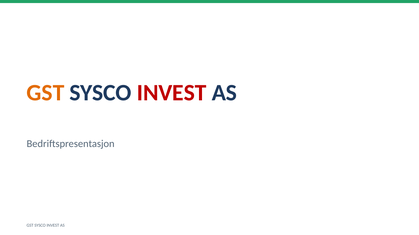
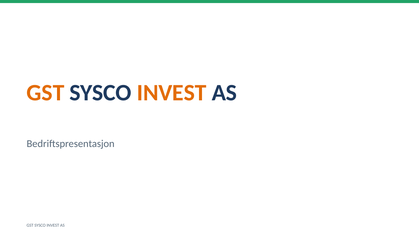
INVEST colour: red -> orange (172, 93)
